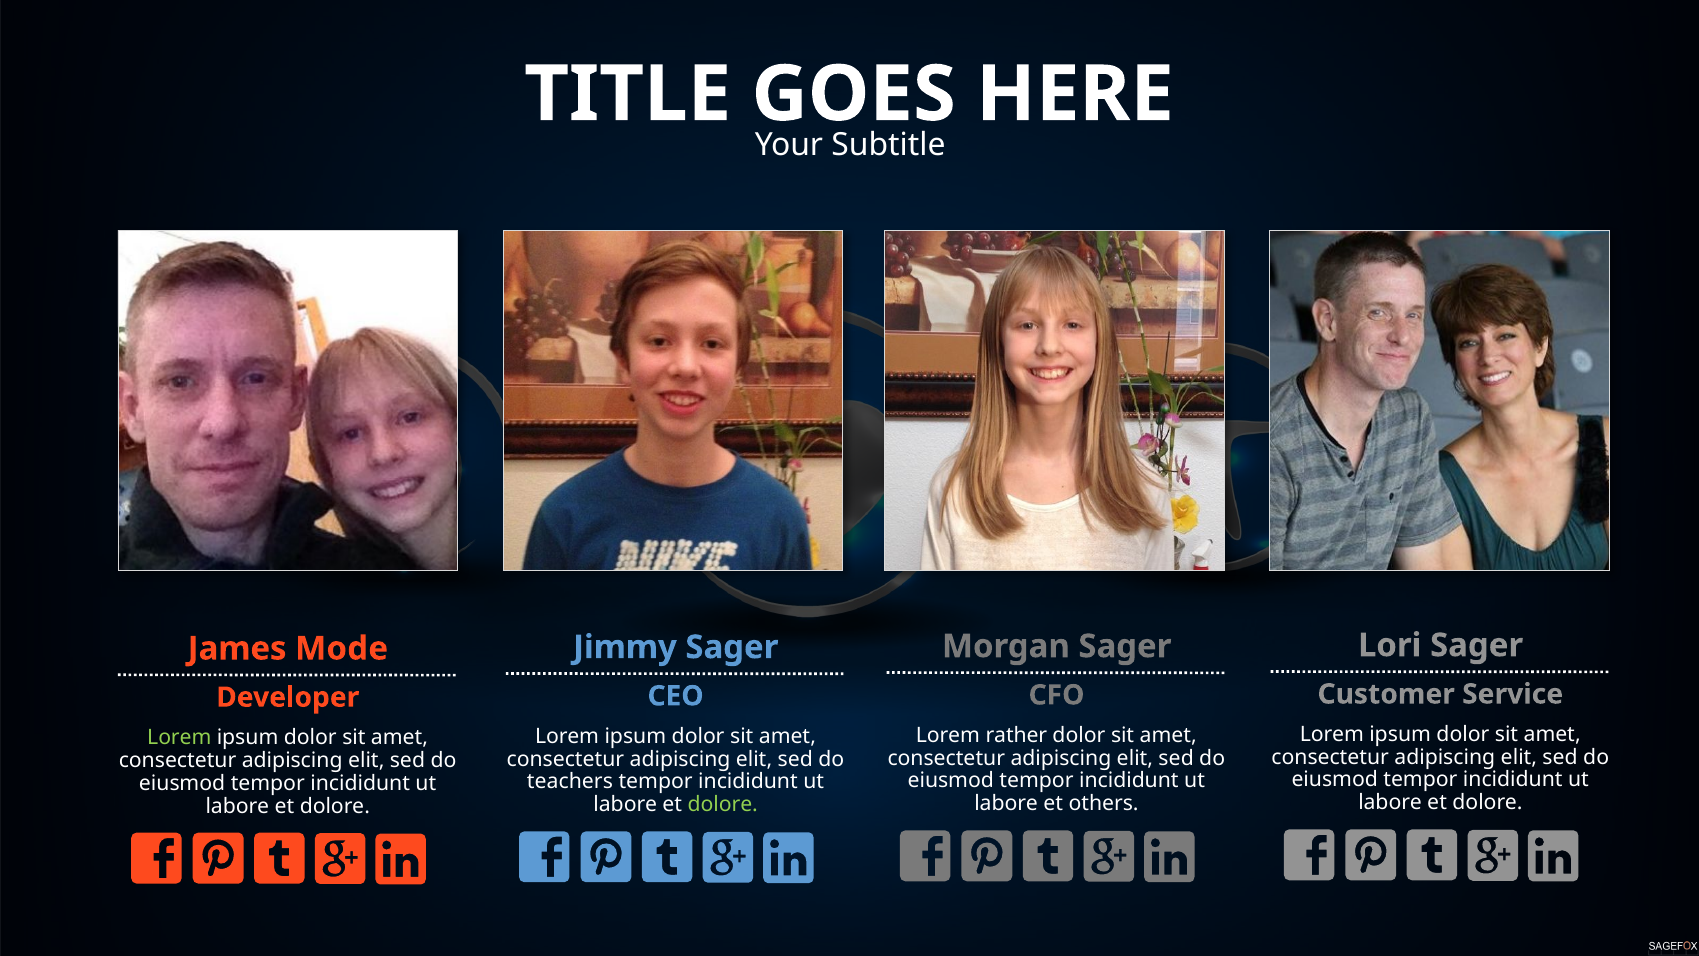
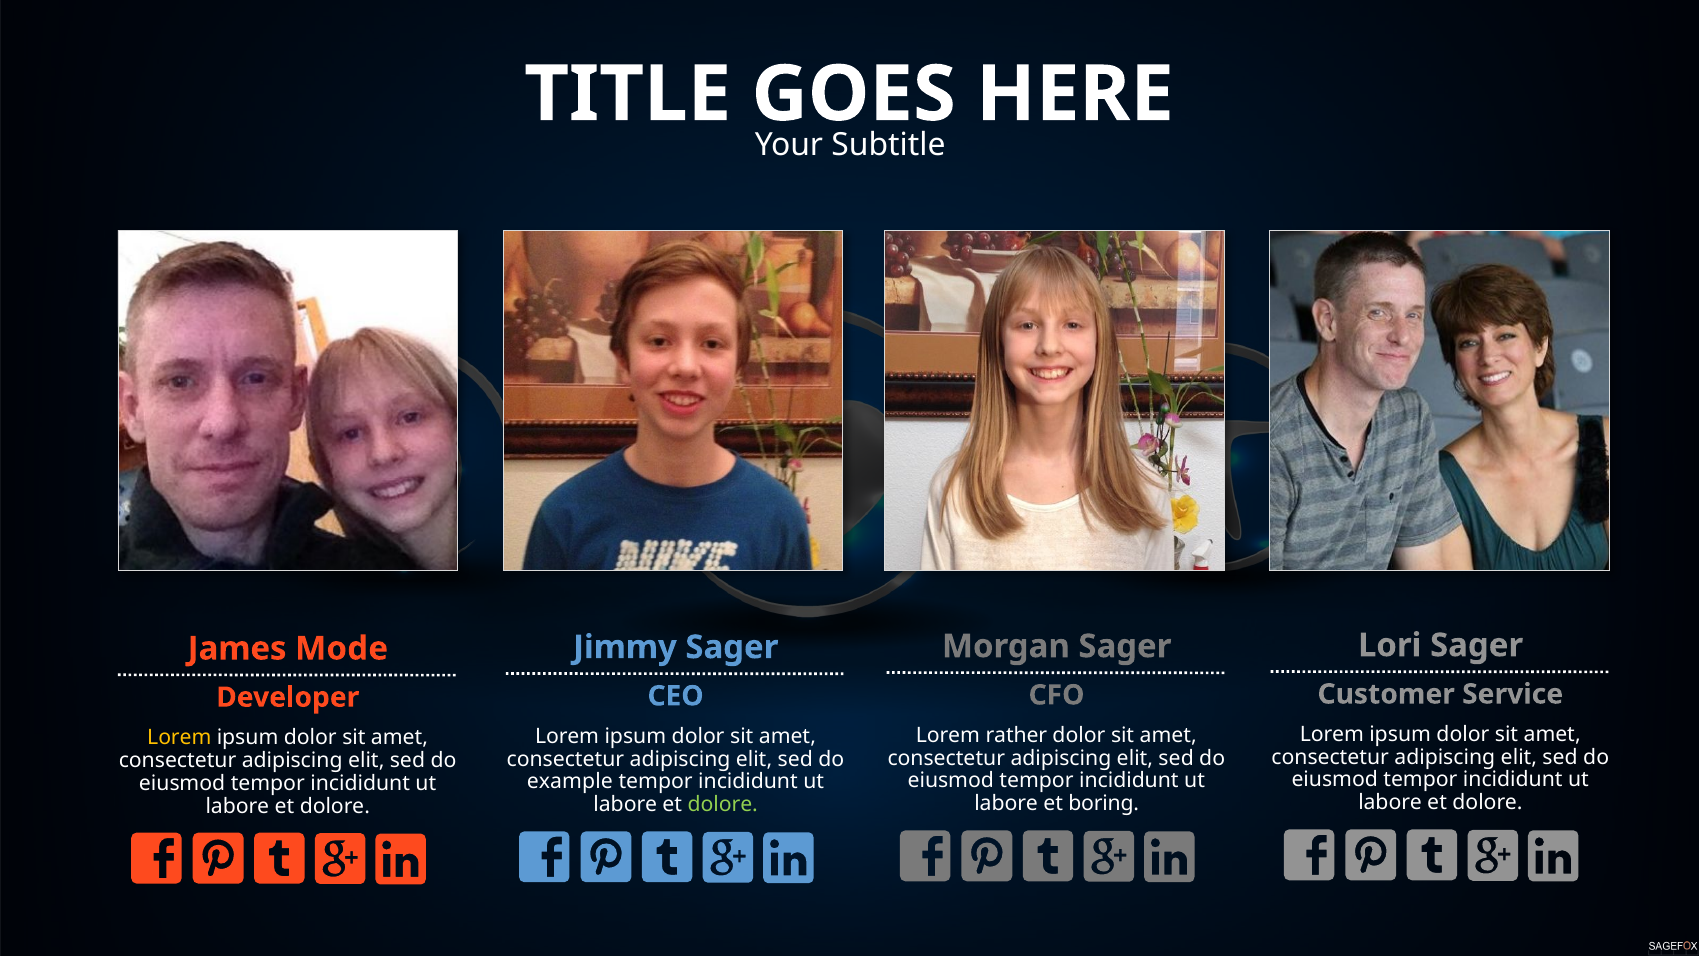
Lorem colour: light green -> yellow (179, 737)
teachers: teachers -> example (570, 782)
others: others -> boring (1104, 804)
